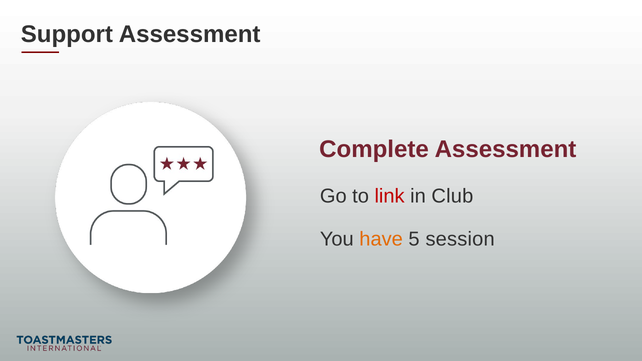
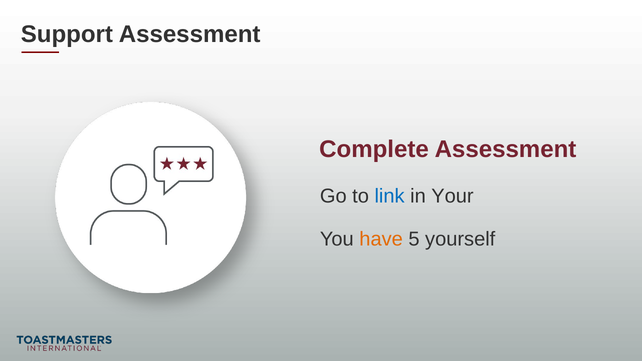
link colour: red -> blue (390, 196)
Club: Club -> Your (452, 196)
session: session -> yourself (460, 239)
